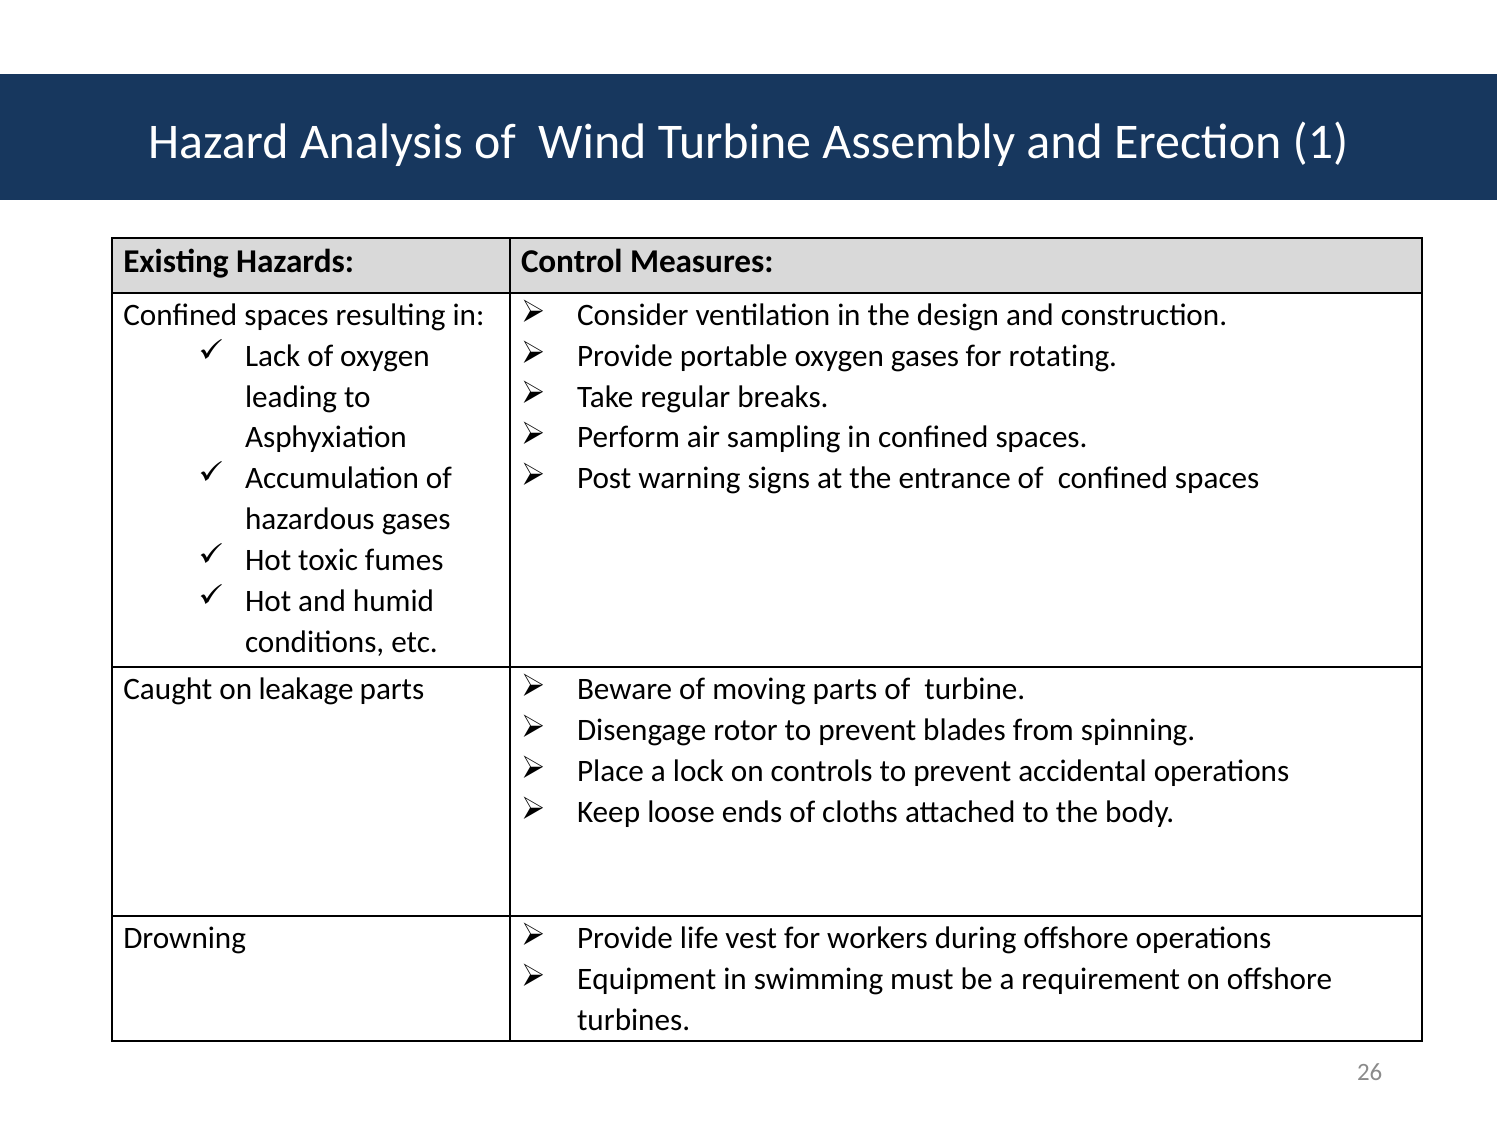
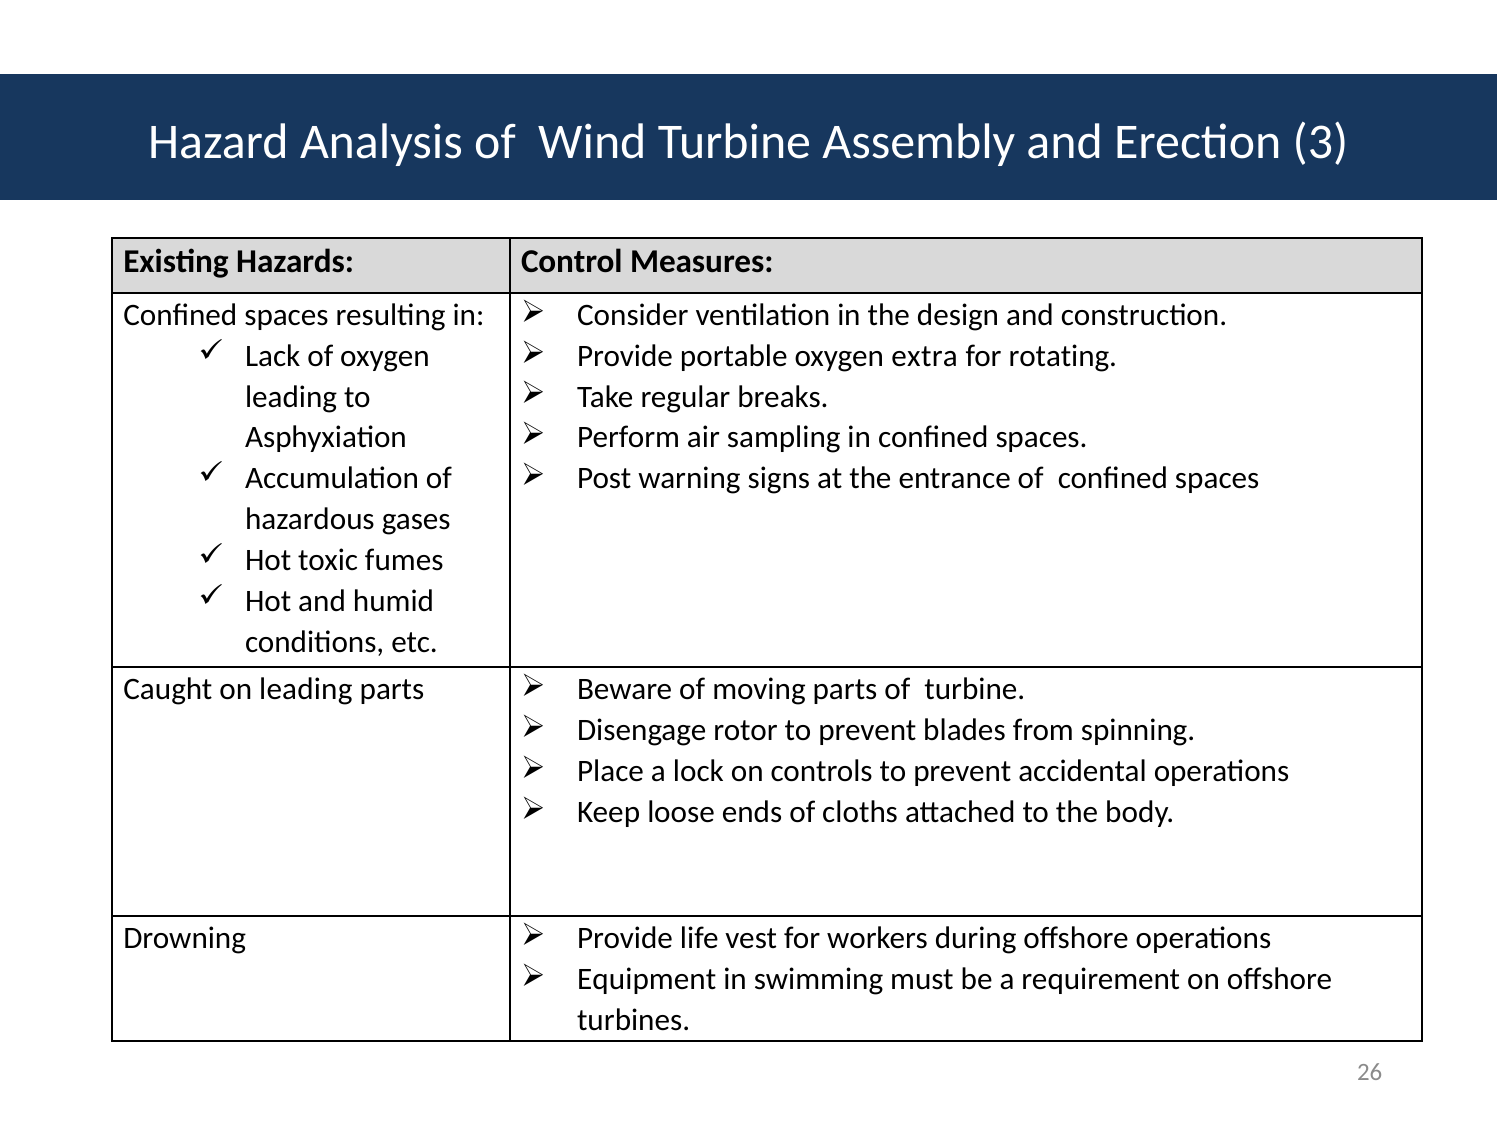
1: 1 -> 3 (1320, 142)
oxygen gases: gases -> extra (925, 356)
on leakage: leakage -> leading (306, 689)
